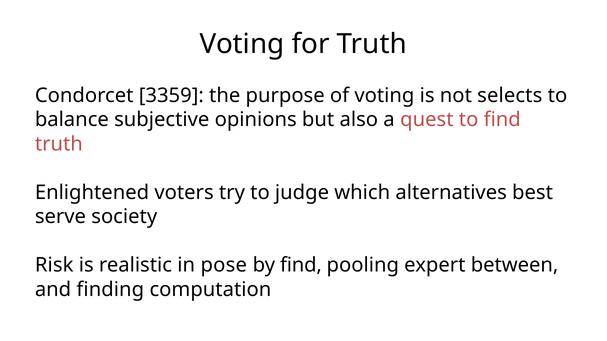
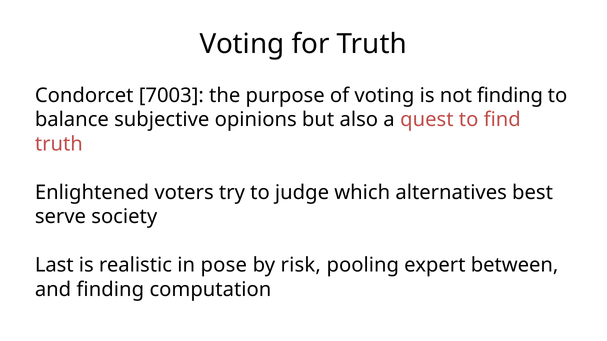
3359: 3359 -> 7003 (171, 96)
not selects: selects -> finding (510, 96)
Risk: Risk -> Last (54, 266)
by find: find -> risk (301, 266)
